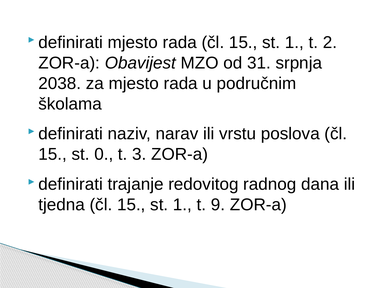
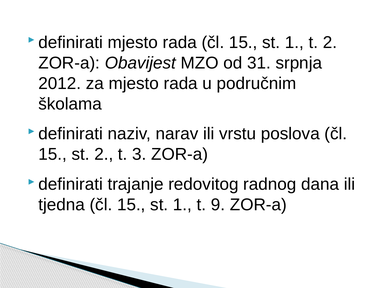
2038: 2038 -> 2012 (60, 83)
st 0: 0 -> 2 (104, 154)
